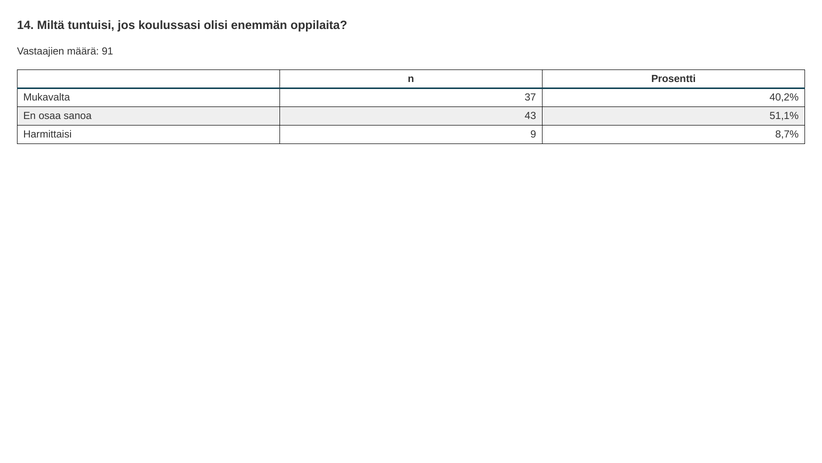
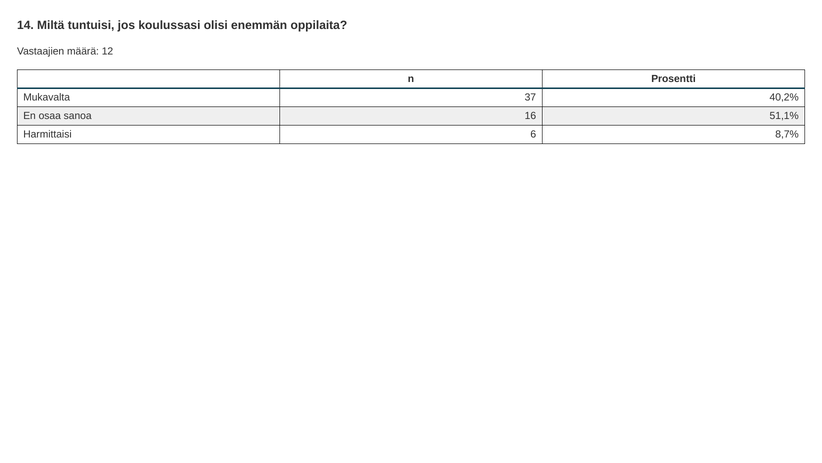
91: 91 -> 12 (108, 51)
43: 43 -> 16 (530, 116)
9: 9 -> 6 (533, 134)
